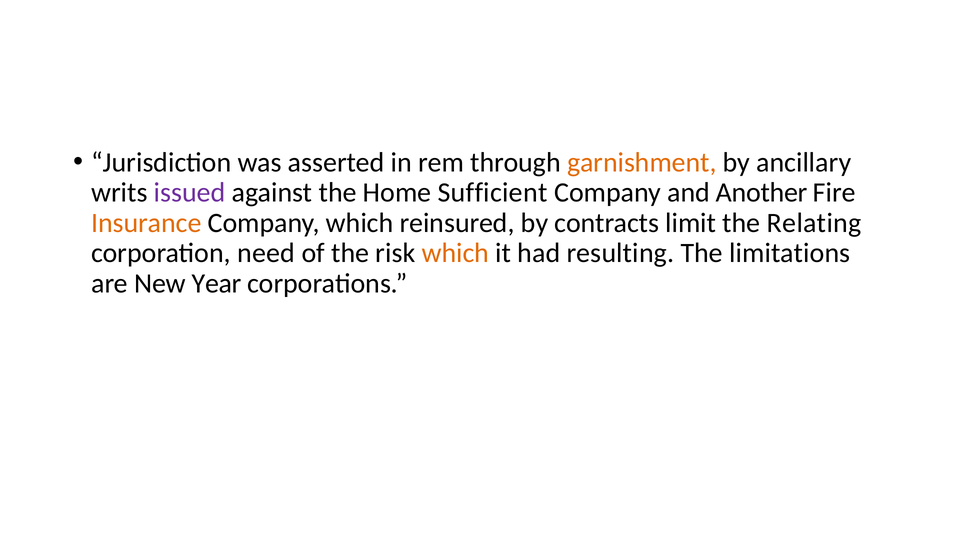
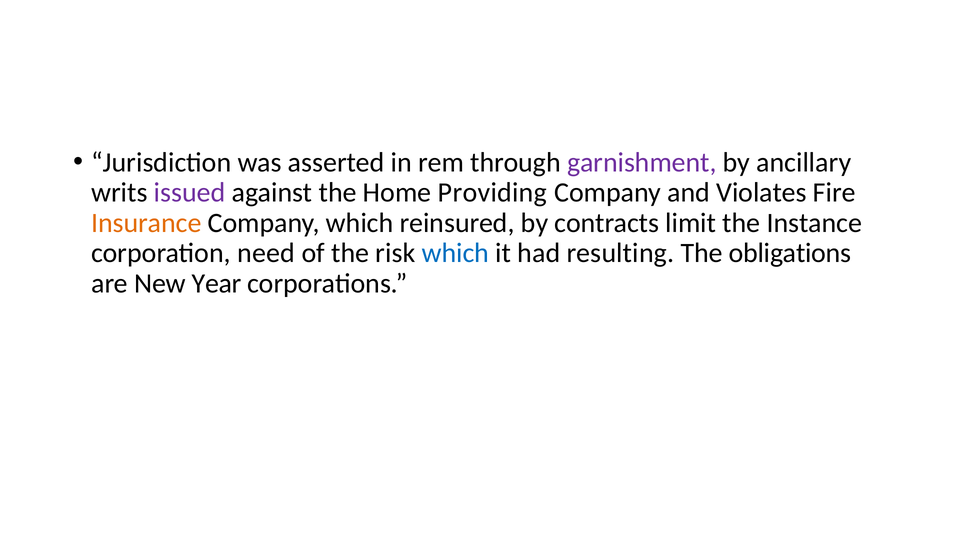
garnishment colour: orange -> purple (642, 162)
Sufficient: Sufficient -> Providing (493, 193)
Another: Another -> Violates (761, 193)
Relating: Relating -> Instance (814, 223)
which colour: orange -> blue (455, 253)
limitations: limitations -> obligations (790, 253)
